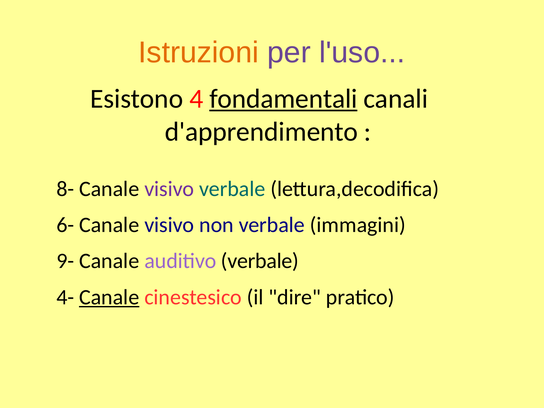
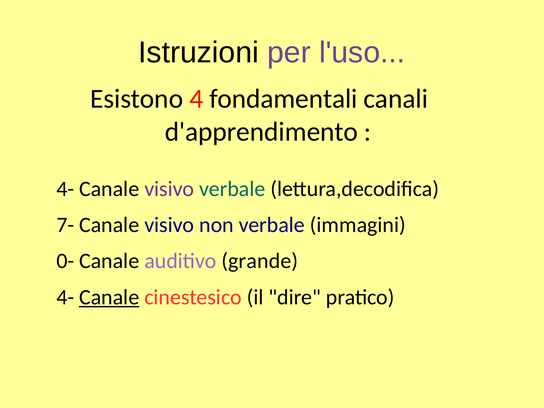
Istruzioni colour: orange -> black (199, 52)
fondamentali underline: present -> none (283, 99)
8-: 8- -> 4- (65, 189)
6-: 6- -> 7- (65, 225)
9-: 9- -> 0- (65, 261)
auditivo verbale: verbale -> grande (260, 261)
